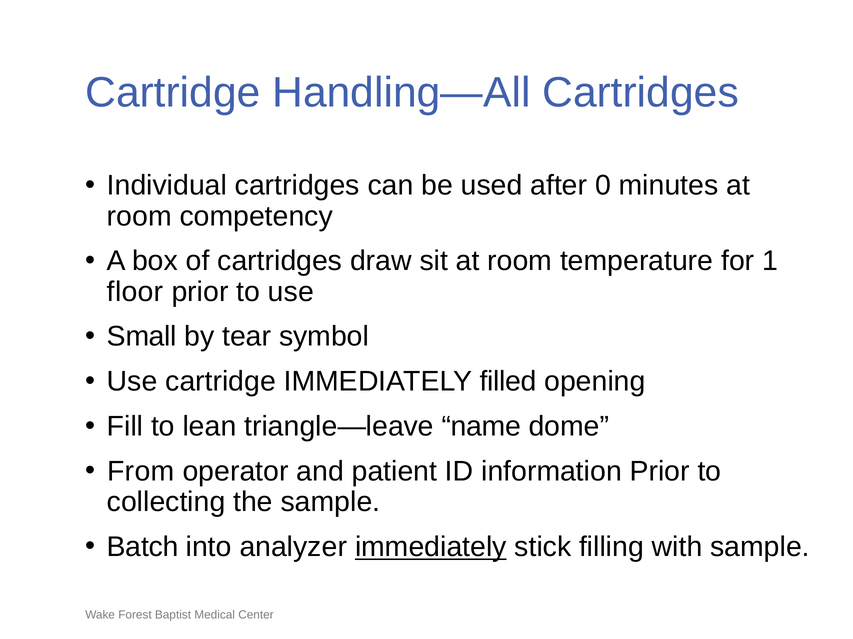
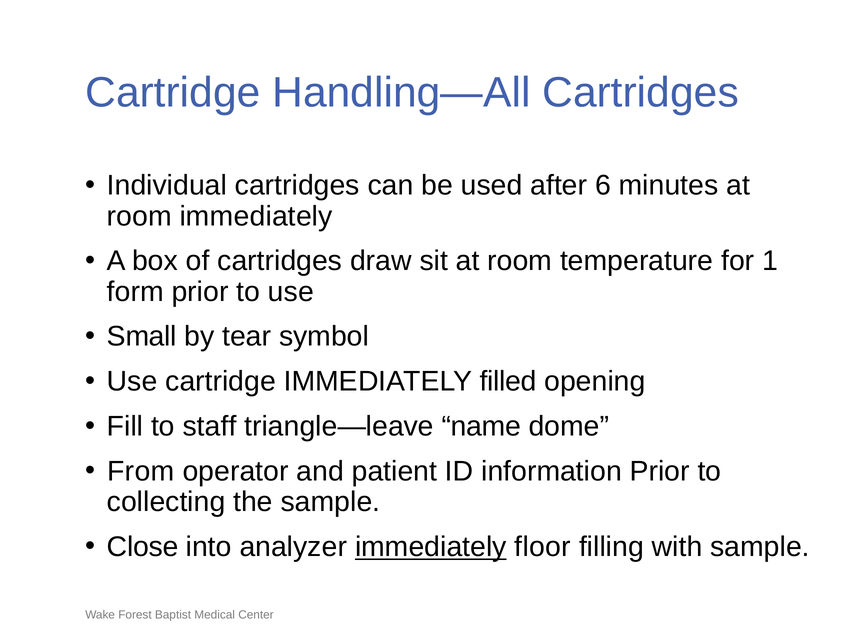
0: 0 -> 6 (603, 186)
room competency: competency -> immediately (256, 216)
floor: floor -> form (135, 292)
lean: lean -> staff (209, 427)
Batch: Batch -> Close (143, 547)
stick: stick -> floor (543, 547)
